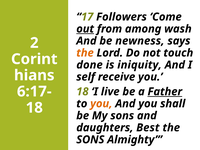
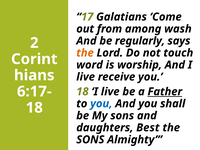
Followers: Followers -> Galatians (122, 17)
out underline: present -> none (85, 29)
newness: newness -> regularly (140, 41)
done: done -> word (90, 65)
iniquity: iniquity -> worship (140, 65)
self: self -> live (86, 77)
you colour: orange -> blue (101, 104)
